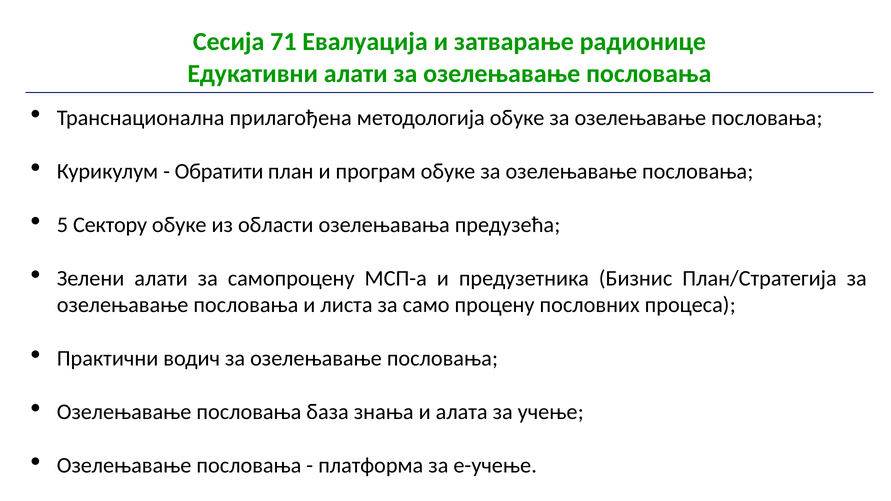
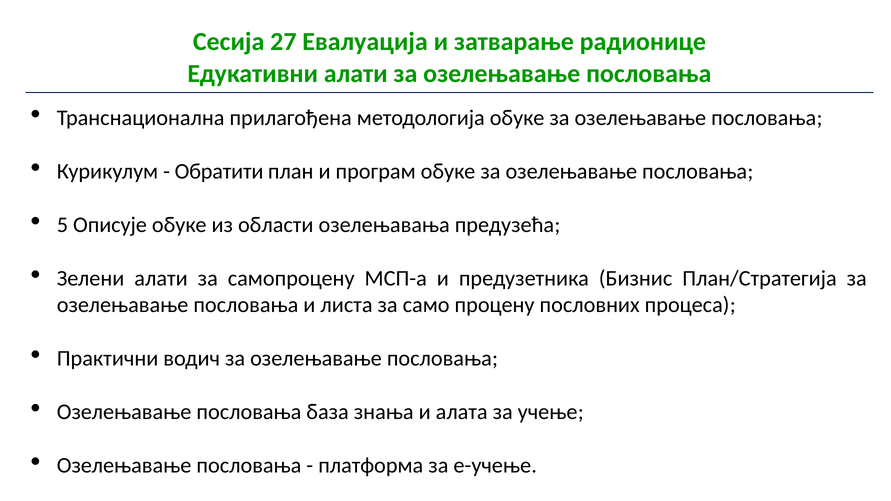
71: 71 -> 27 (283, 42)
Сектору: Сектору -> Описује (110, 225)
